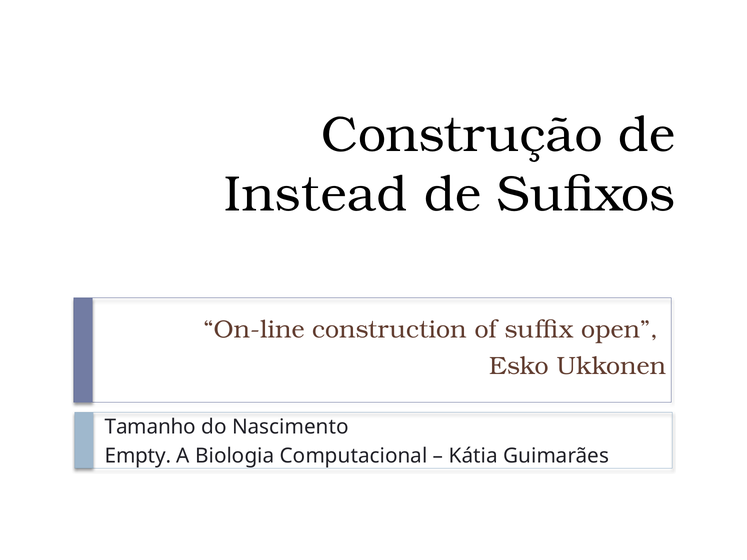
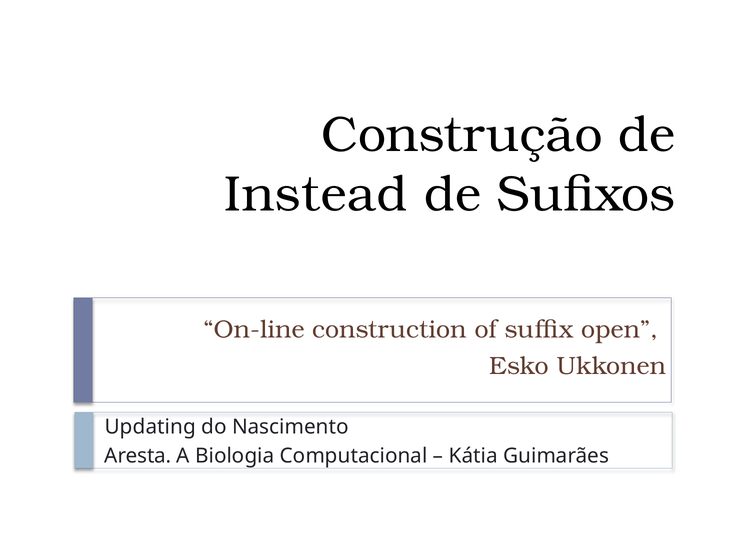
Tamanho: Tamanho -> Updating (150, 427)
Empty: Empty -> Aresta (138, 456)
